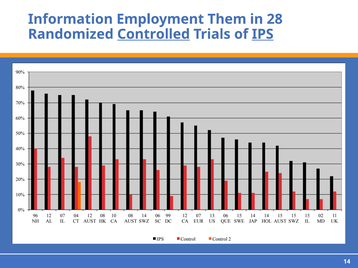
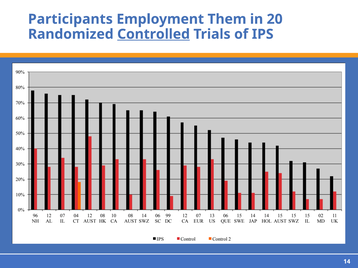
Information: Information -> Participants (70, 19)
28: 28 -> 20 (275, 19)
IPS underline: present -> none (263, 34)
